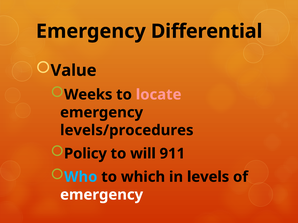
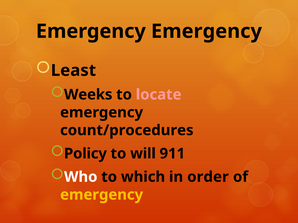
Emergency Differential: Differential -> Emergency (206, 31)
Value: Value -> Least (73, 71)
levels/procedures: levels/procedures -> count/procedures (127, 131)
Who colour: light blue -> white (81, 177)
levels: levels -> order (208, 177)
emergency colour: white -> yellow (102, 195)
